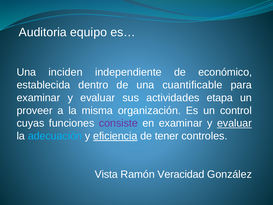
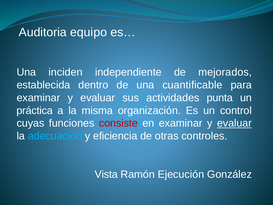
económico: económico -> mejorados (225, 72)
etapa: etapa -> punta (220, 98)
proveer: proveer -> práctica (35, 110)
consiste colour: purple -> red (118, 123)
eficiencia underline: present -> none (115, 136)
tener: tener -> otras (167, 136)
Veracidad: Veracidad -> Ejecución (181, 174)
